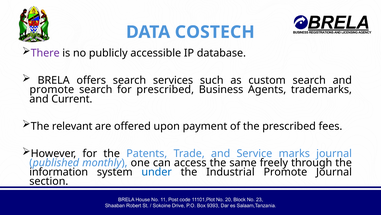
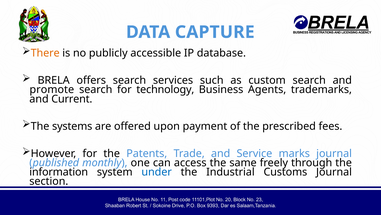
COSTECH: COSTECH -> CAPTURE (215, 32)
There colour: purple -> orange (45, 53)
for prescribed: prescribed -> technology (165, 89)
relevant: relevant -> systems (72, 126)
Industrial Promote: Promote -> Customs (285, 172)
